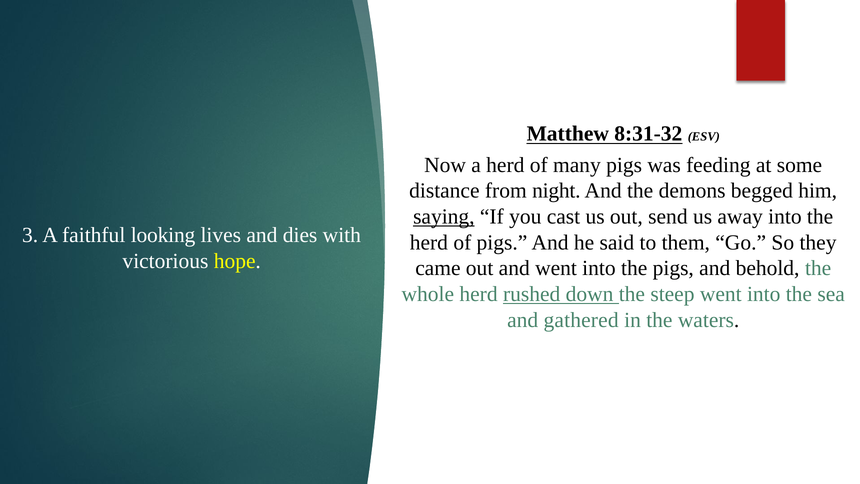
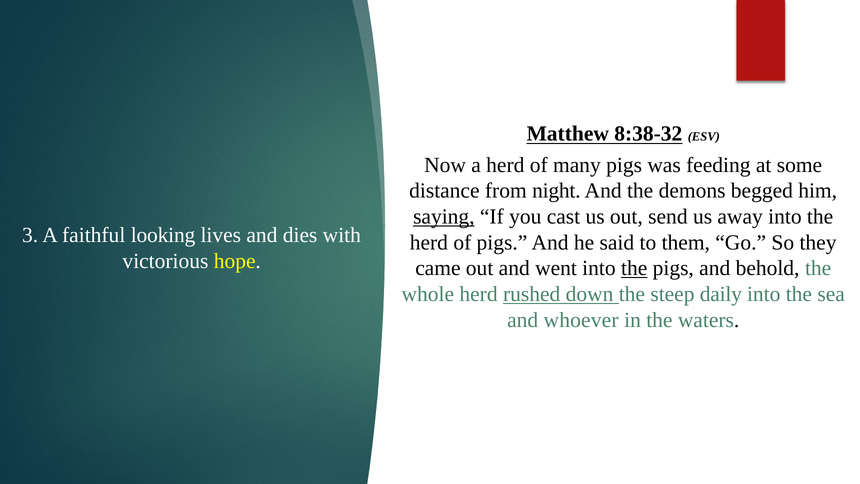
8:31-32: 8:31-32 -> 8:38-32 (648, 134)
the underline: none -> present (634, 268)
steep went: went -> daily (721, 294)
gathered: gathered -> whoever (581, 320)
